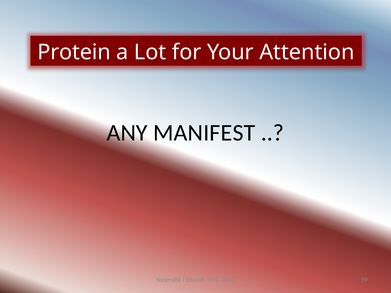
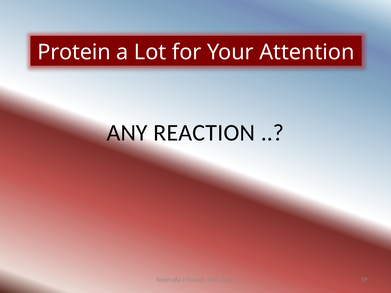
MANIFEST: MANIFEST -> REACTION (204, 133)
